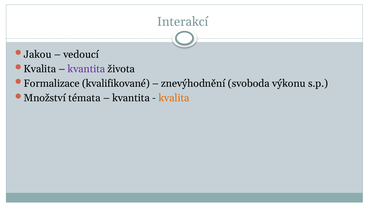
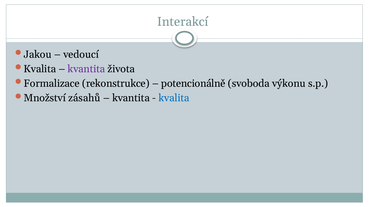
kvalifikované: kvalifikované -> rekonstrukce (116, 84)
znevýhodnění: znevýhodnění -> potencionálně (193, 84)
témata: témata -> zásahů (84, 98)
kvalita colour: orange -> blue (174, 98)
